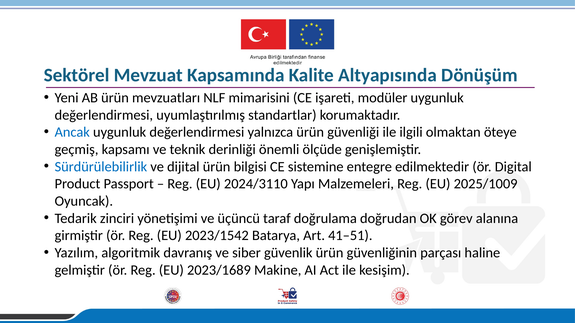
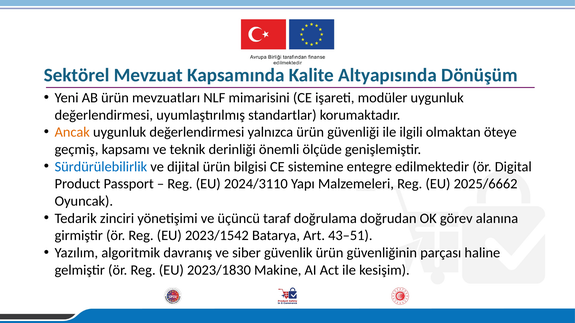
Ancak colour: blue -> orange (72, 132)
2025/1009: 2025/1009 -> 2025/6662 (486, 184)
41–51: 41–51 -> 43–51 (350, 236)
2023/1689: 2023/1689 -> 2023/1830 (219, 270)
